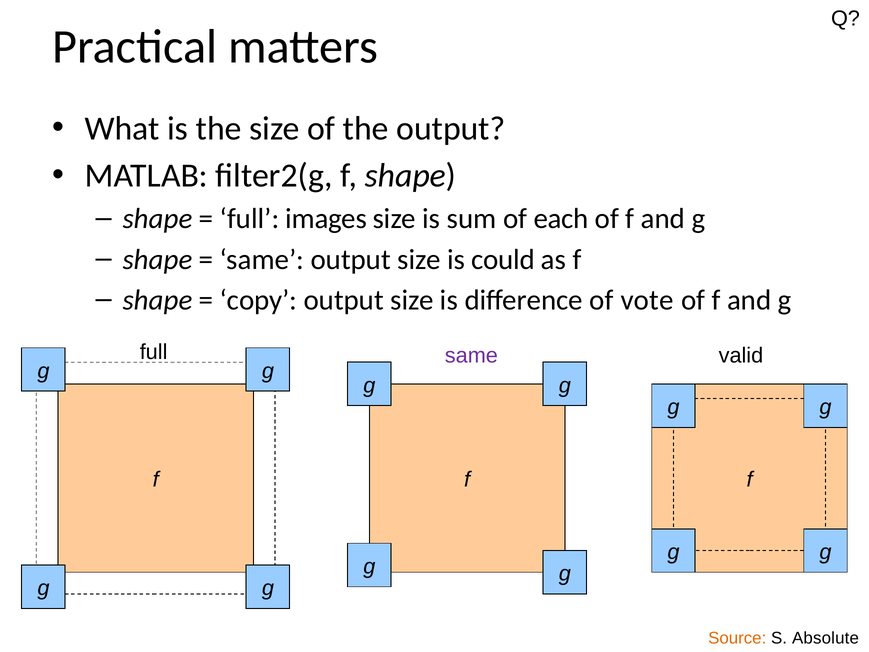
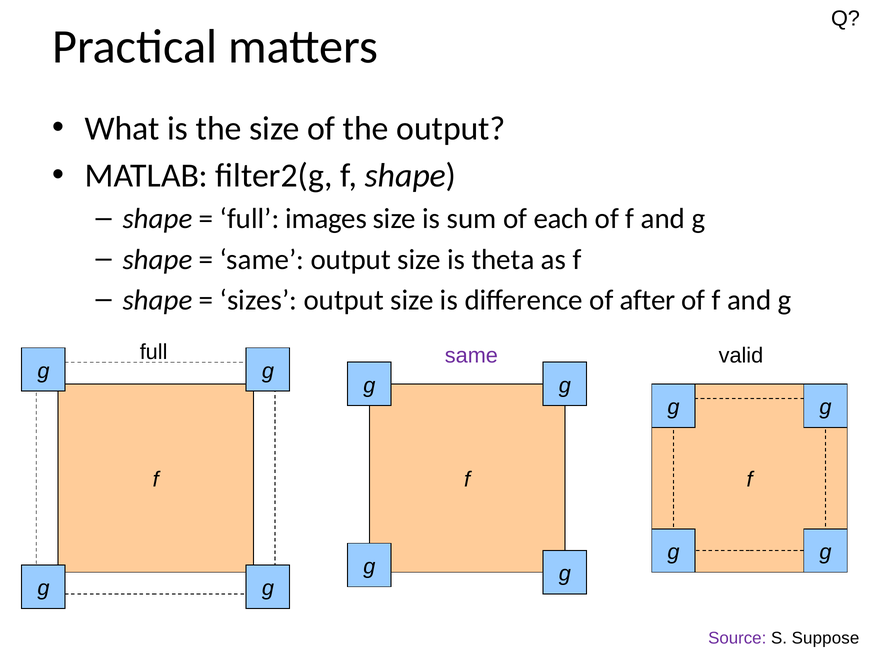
could: could -> theta (503, 259)
copy: copy -> sizes (258, 300)
vote: vote -> after (647, 300)
Source colour: orange -> purple (737, 638)
Absolute: Absolute -> Suppose (826, 638)
